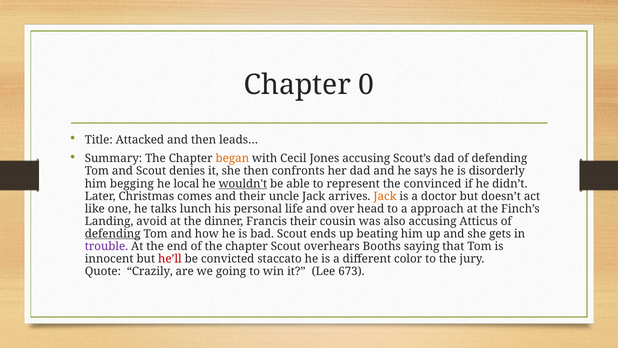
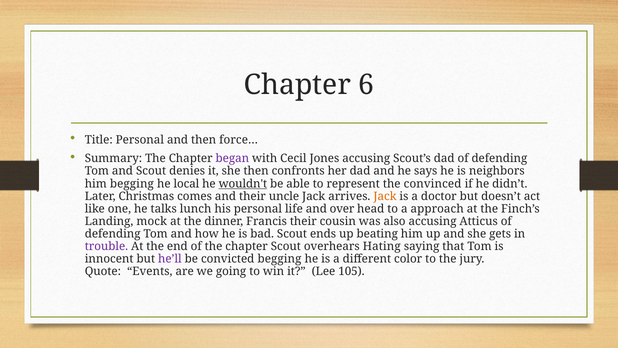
0: 0 -> 6 (366, 85)
Title Attacked: Attacked -> Personal (140, 140)
leads…: leads… -> force… (239, 140)
began colour: orange -> purple (232, 158)
disorderly: disorderly -> neighbors (497, 171)
avoid: avoid -> mock (152, 221)
defending underline: present -> none (113, 234)
Booths: Booths -> Hating (382, 246)
he’ll colour: red -> purple (170, 259)
convicted staccato: staccato -> begging (279, 259)
Crazily: Crazily -> Events (150, 271)
673: 673 -> 105 (351, 271)
